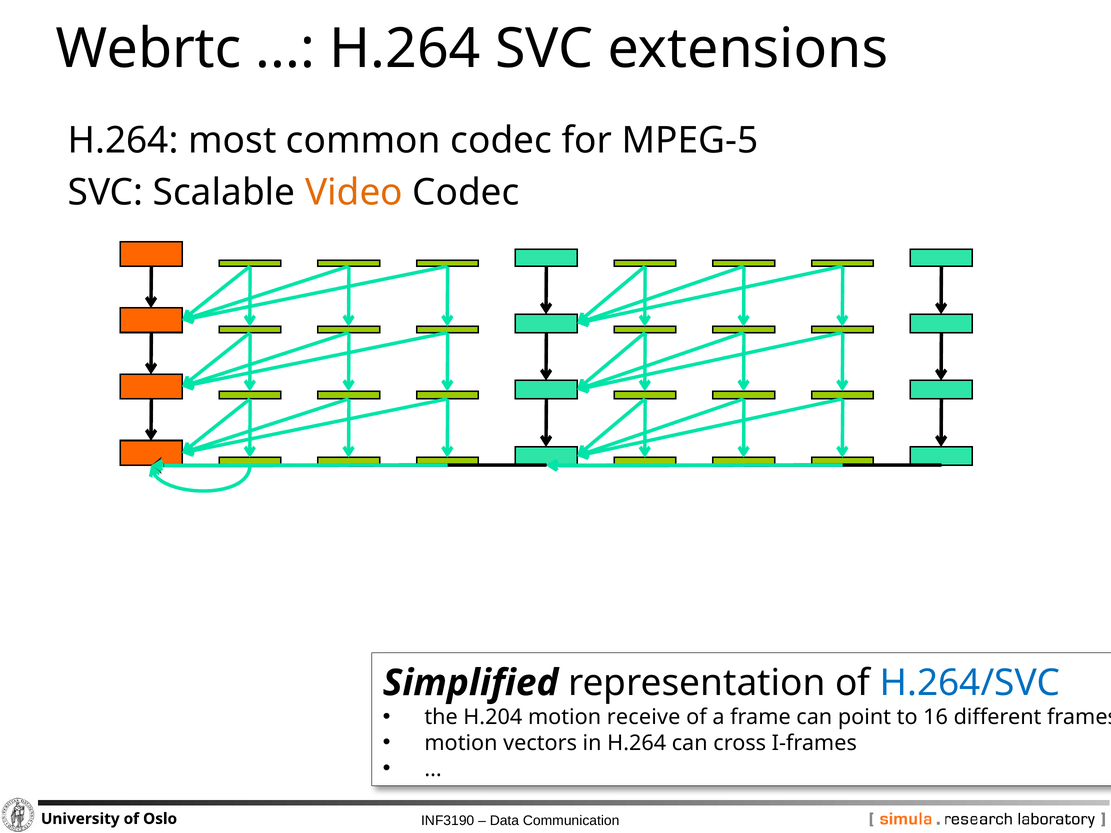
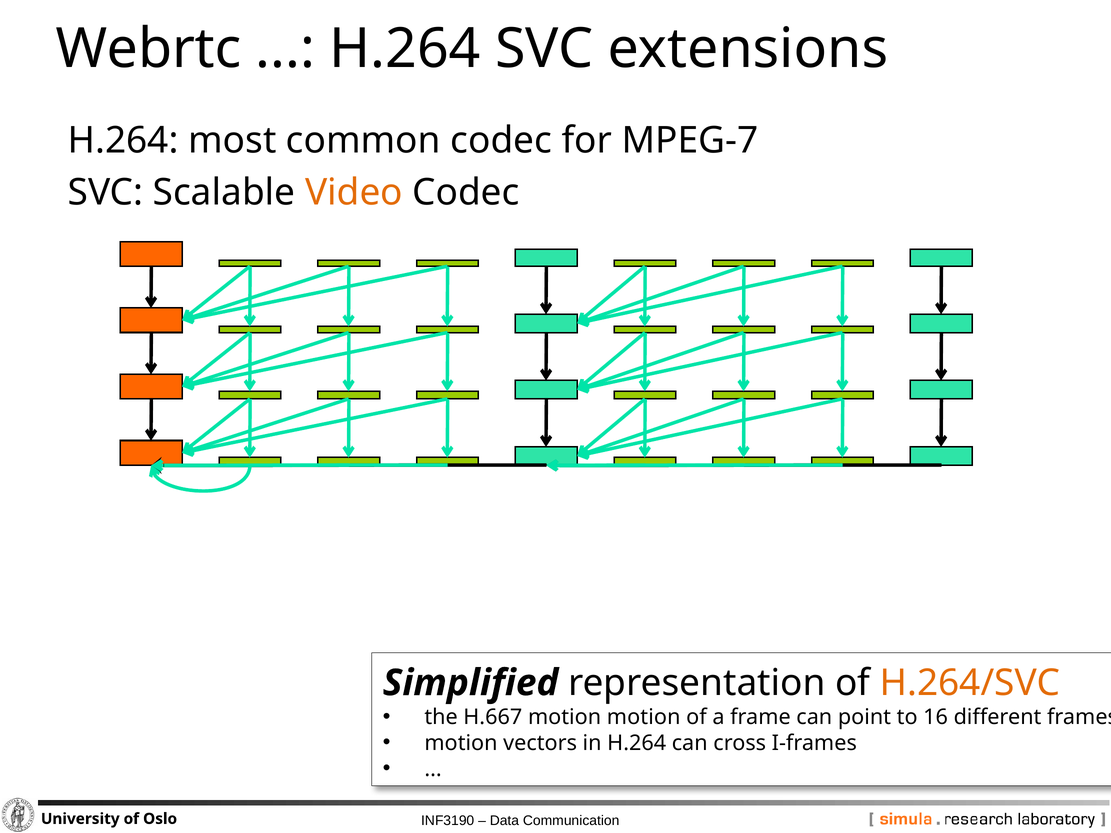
MPEG-5: MPEG-5 -> MPEG-7 (690, 141)
H.264/SVC colour: blue -> orange (970, 683)
H.204: H.204 -> H.667 (493, 717)
motion receive: receive -> motion (644, 717)
